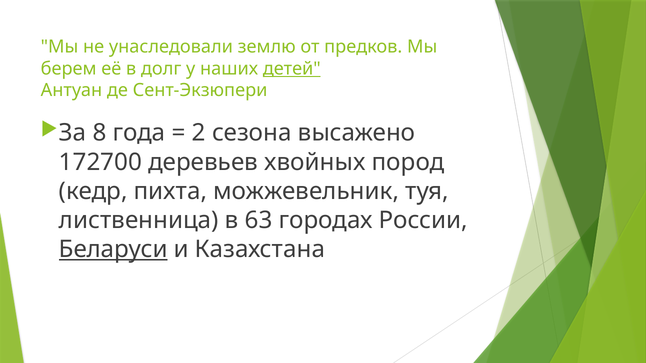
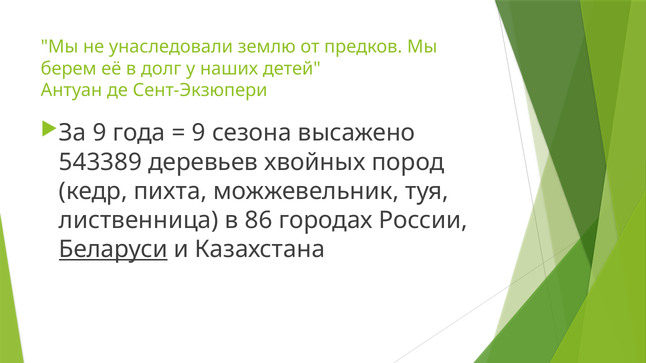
детей underline: present -> none (292, 69)
За 8: 8 -> 9 (100, 133)
2: 2 -> 9 (199, 133)
172700: 172700 -> 543389 (100, 162)
63: 63 -> 86 (259, 220)
